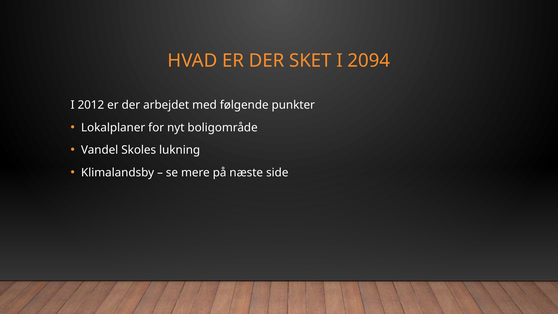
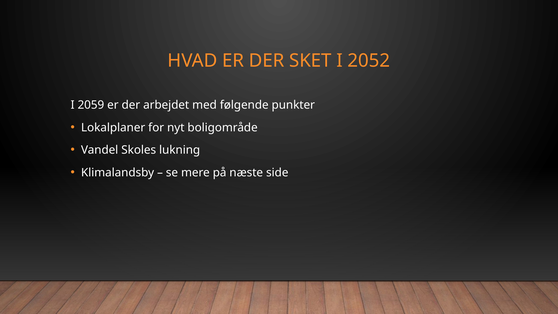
2094: 2094 -> 2052 (369, 61)
2012: 2012 -> 2059 (91, 105)
